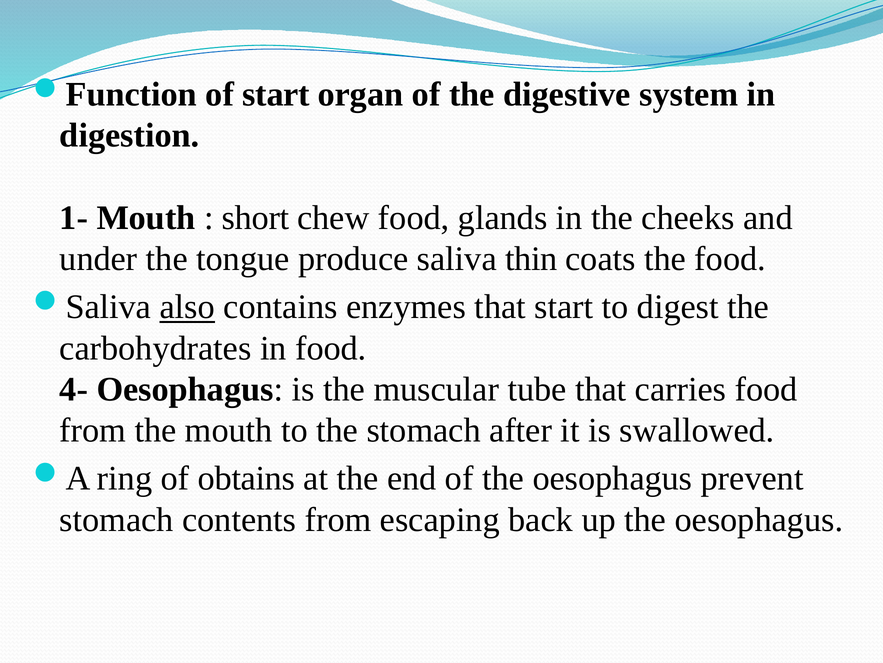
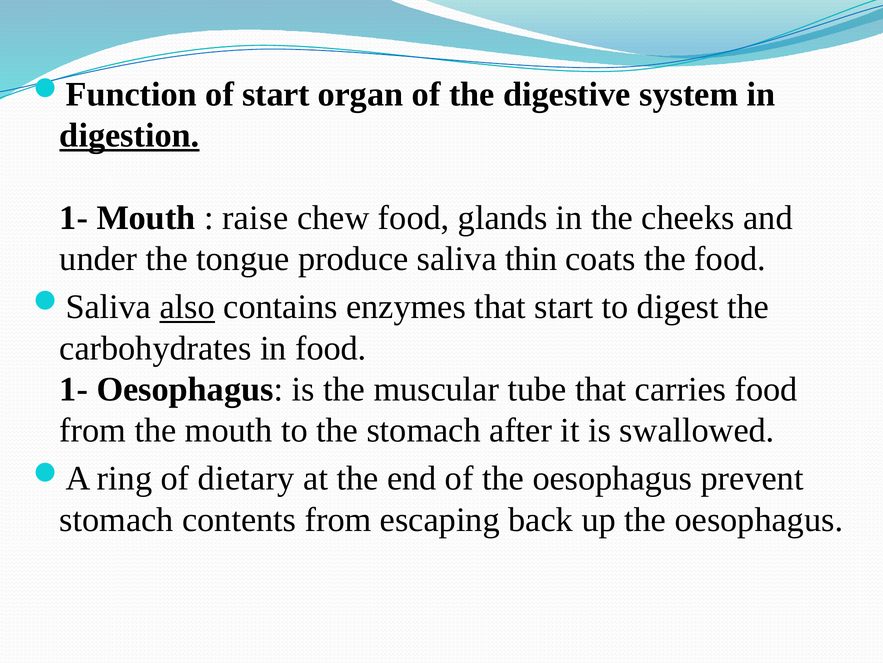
digestion underline: none -> present (129, 135)
short: short -> raise (255, 218)
4-: 4- -> 1- (74, 389)
obtains: obtains -> dietary (246, 478)
